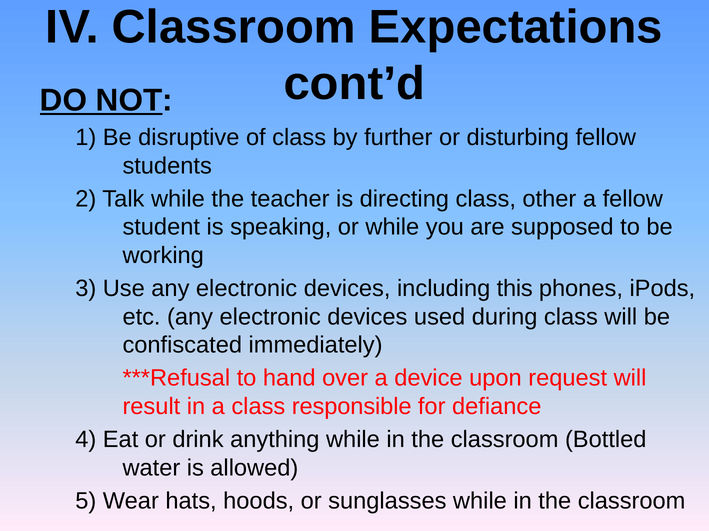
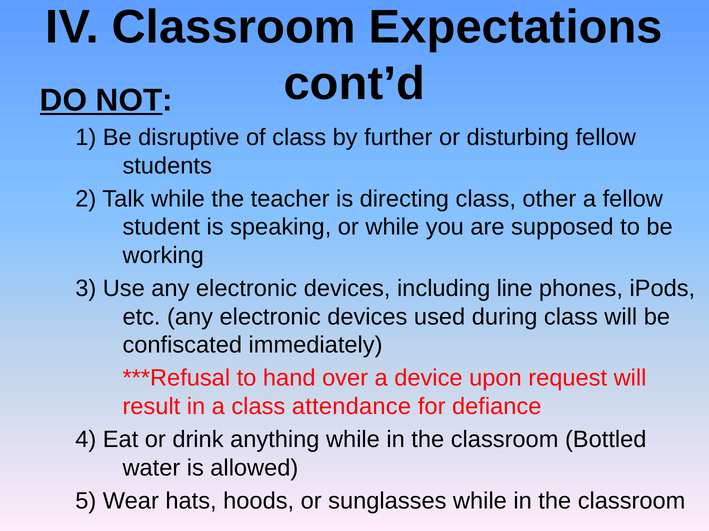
this: this -> line (515, 289)
responsible: responsible -> attendance (351, 407)
